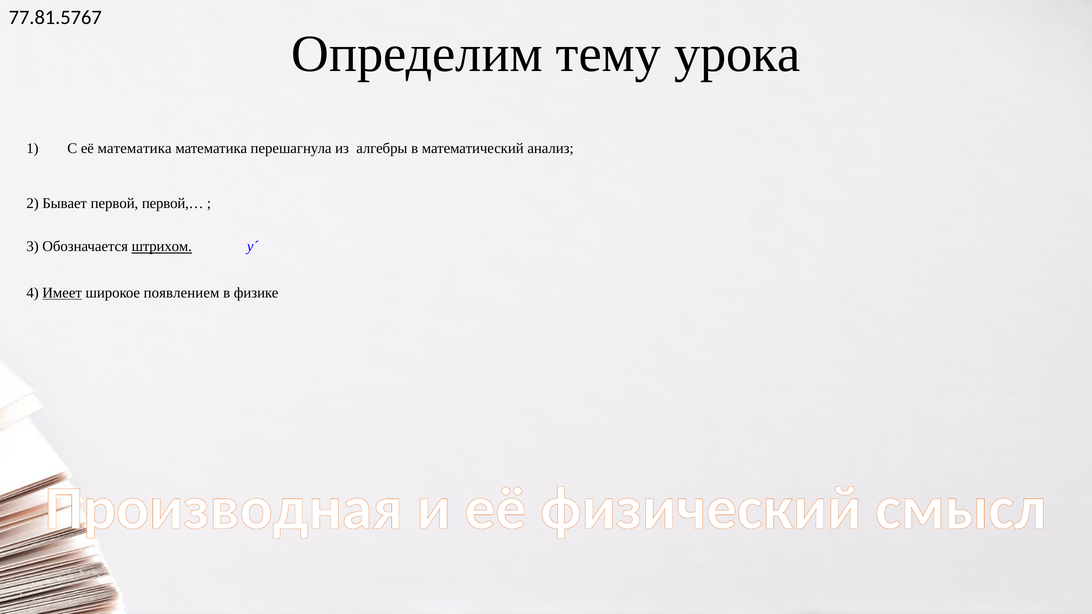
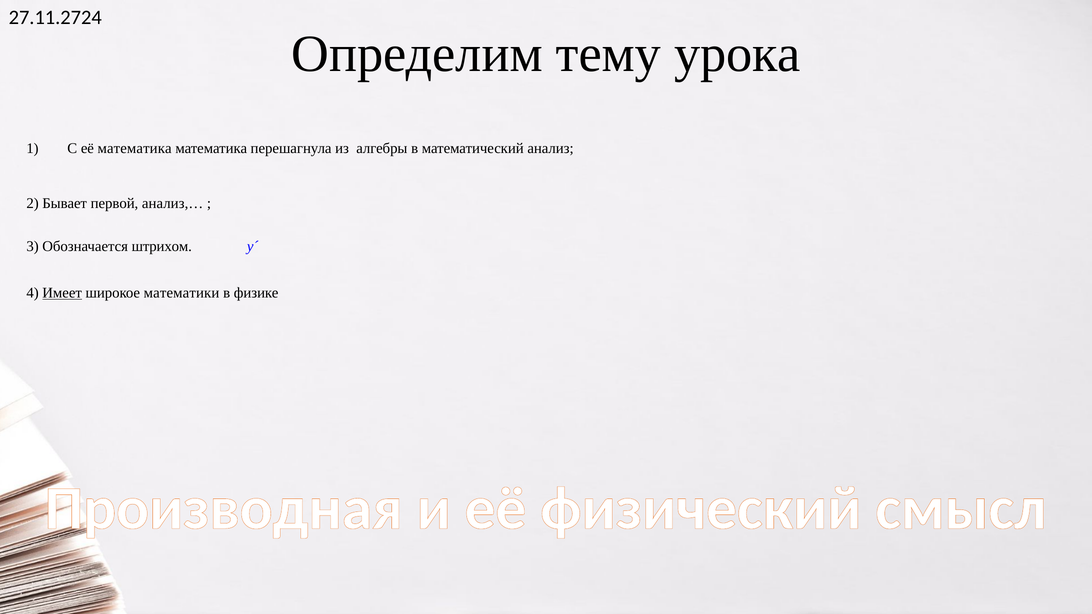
77.81.5767: 77.81.5767 -> 27.11.2724 (55, 18)
первой,…: первой,… -> анализ,… (173, 203)
штрихом underline: present -> none (162, 247)
появлением: появлением -> математики (182, 293)
